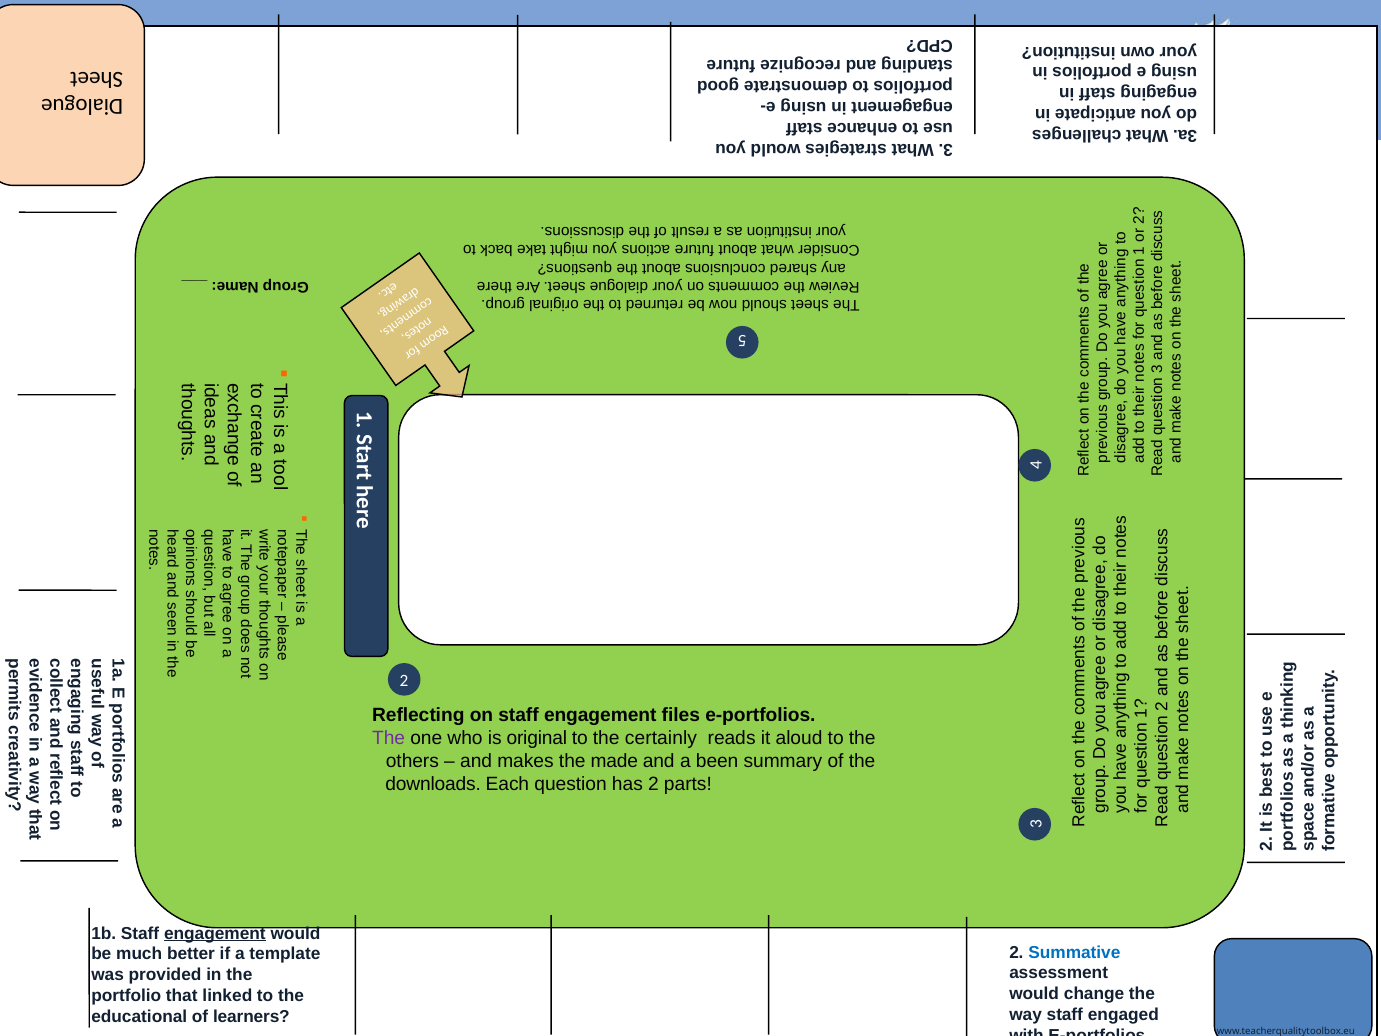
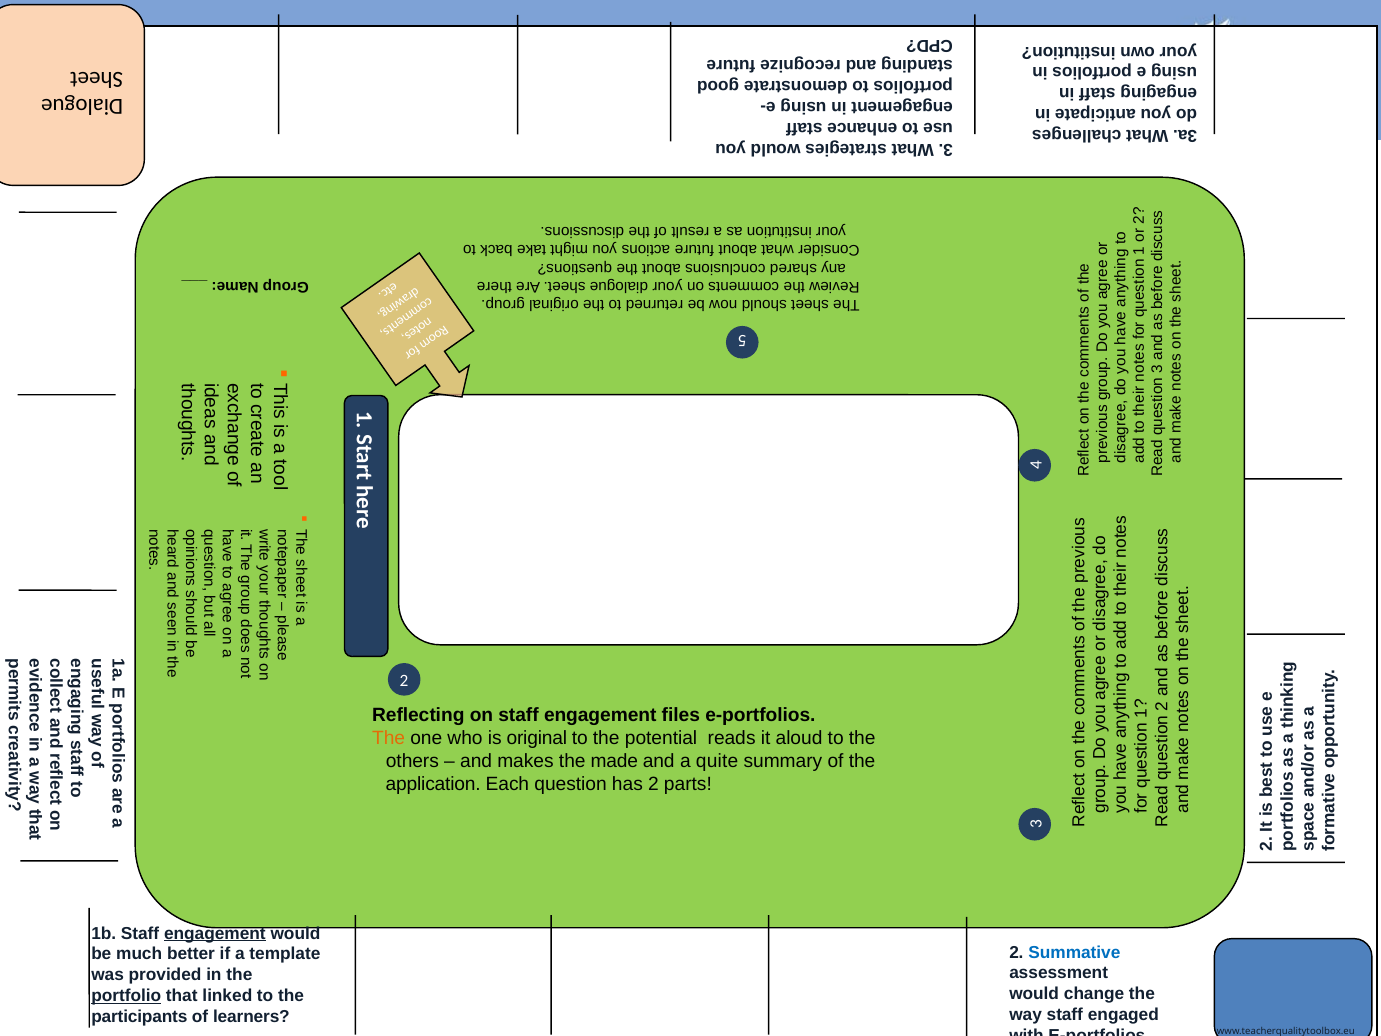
The colour: purple -> orange (389, 738)
certainly: certainly -> potential (661, 738)
been: been -> quite (717, 761)
downloads: downloads -> application (433, 784)
portfolio underline: none -> present (126, 996)
educational: educational -> participants (139, 1016)
